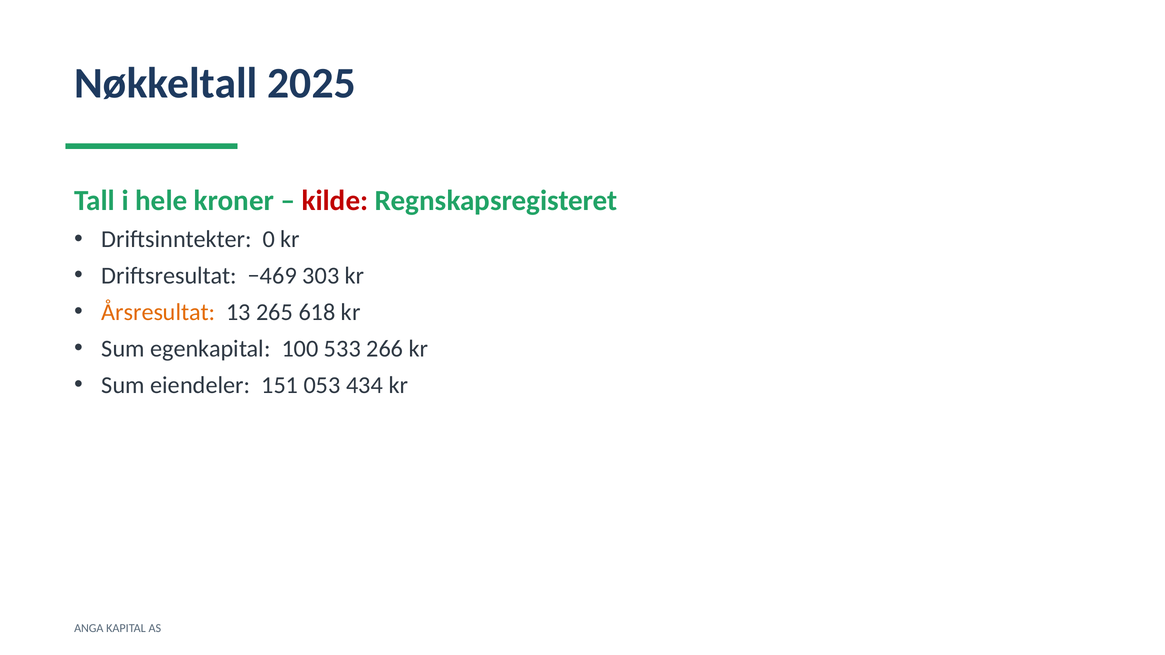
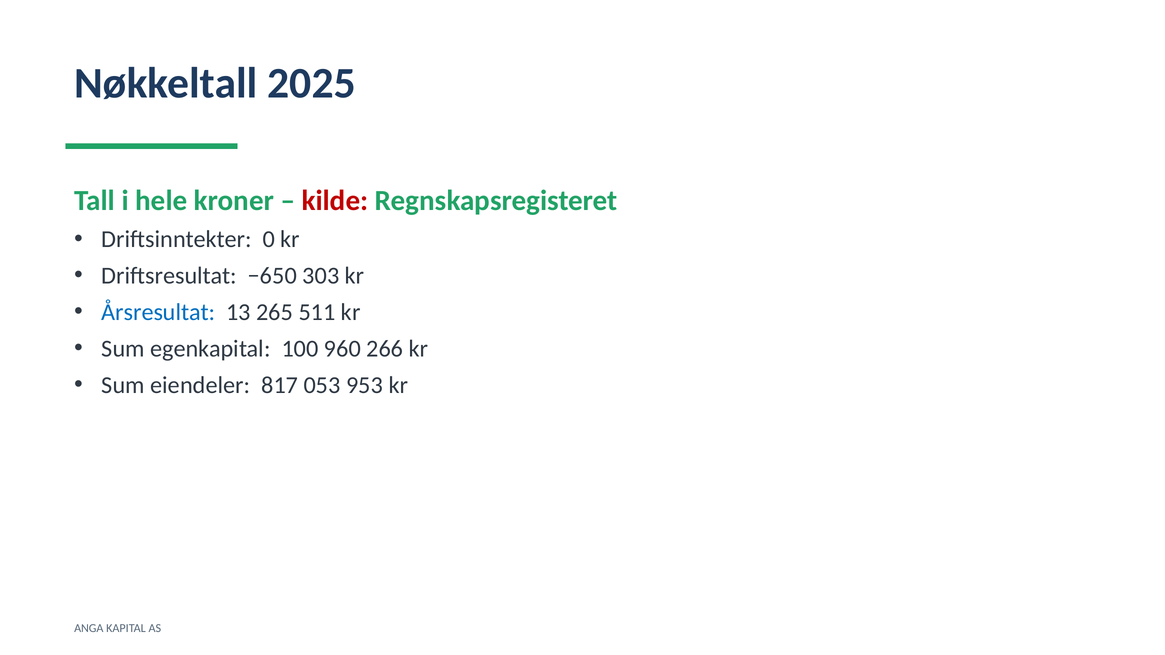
−469: −469 -> −650 (272, 276)
Årsresultat colour: orange -> blue (158, 312)
618: 618 -> 511 (317, 312)
533: 533 -> 960 (342, 349)
151: 151 -> 817 (280, 385)
434: 434 -> 953 (365, 385)
